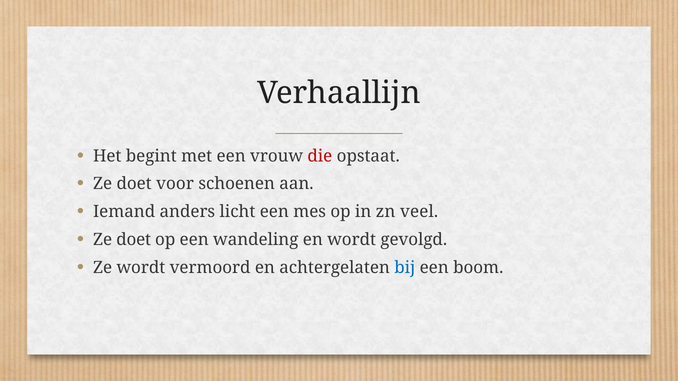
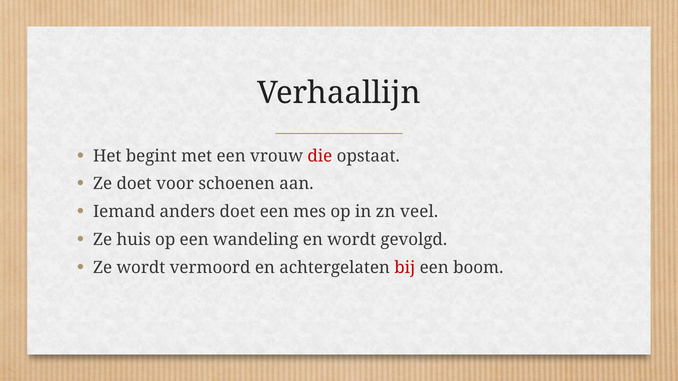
anders licht: licht -> doet (237, 212)
doet: doet -> huis (134, 240)
bij colour: blue -> red (405, 268)
